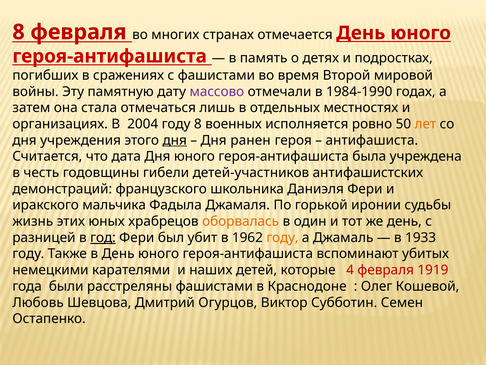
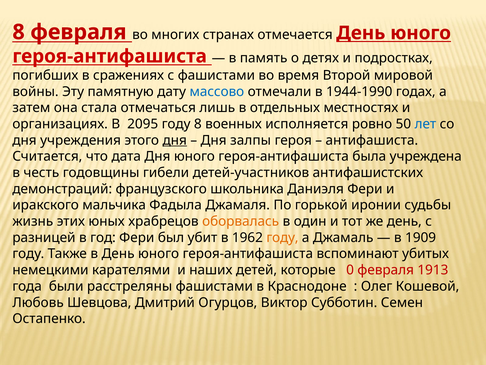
массово colour: purple -> blue (217, 91)
1984-1990: 1984-1990 -> 1944-1990 (359, 91)
2004: 2004 -> 2095 (143, 124)
лет colour: orange -> blue (425, 124)
ранен: ранен -> залпы (251, 140)
год underline: present -> none (103, 237)
1933: 1933 -> 1909 (421, 237)
4: 4 -> 0 (350, 270)
1919: 1919 -> 1913 (433, 270)
